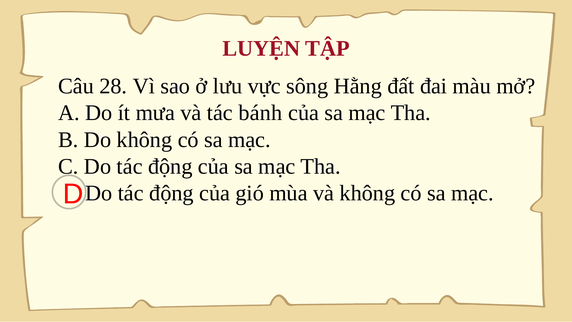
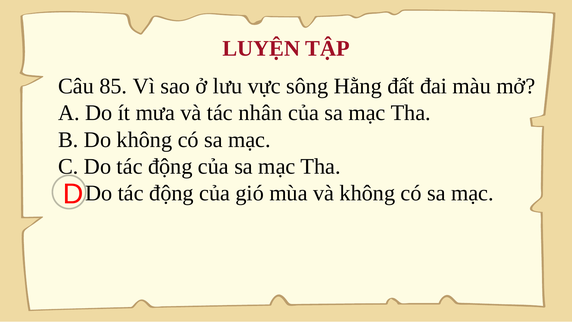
28: 28 -> 85 (113, 86)
bánh: bánh -> nhân (260, 113)
